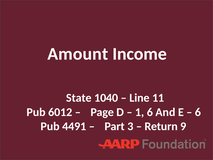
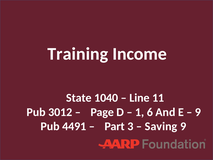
Amount: Amount -> Training (78, 54)
6012: 6012 -> 3012 (60, 112)
6: 6 -> 9 (198, 112)
Return: Return -> Saving (161, 126)
